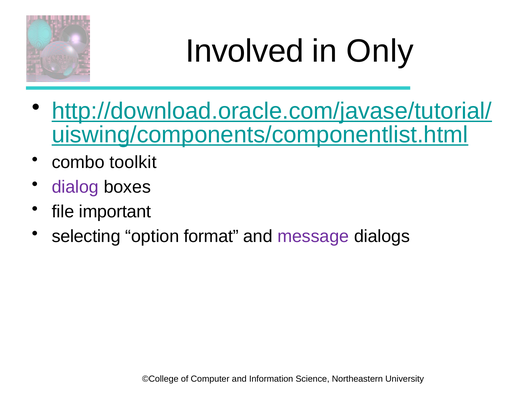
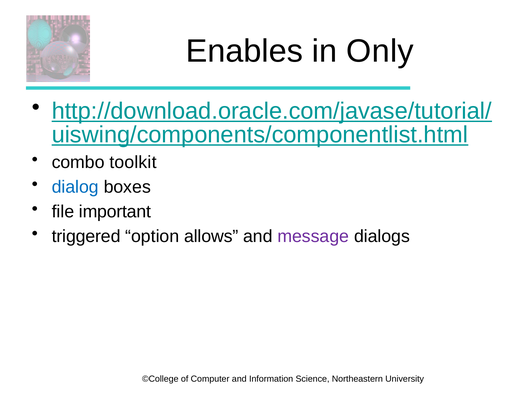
Involved: Involved -> Enables (244, 51)
dialog colour: purple -> blue (75, 187)
selecting: selecting -> triggered (86, 237)
format: format -> allows (211, 237)
